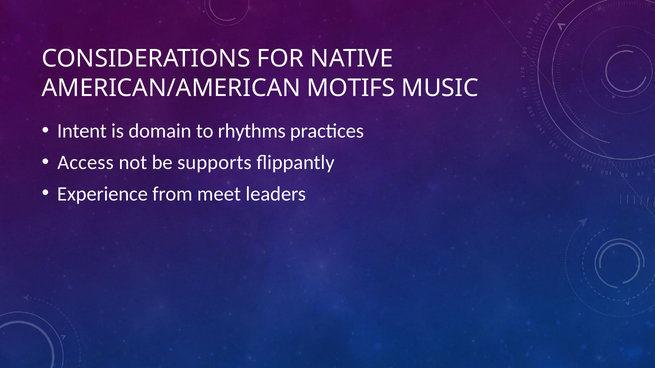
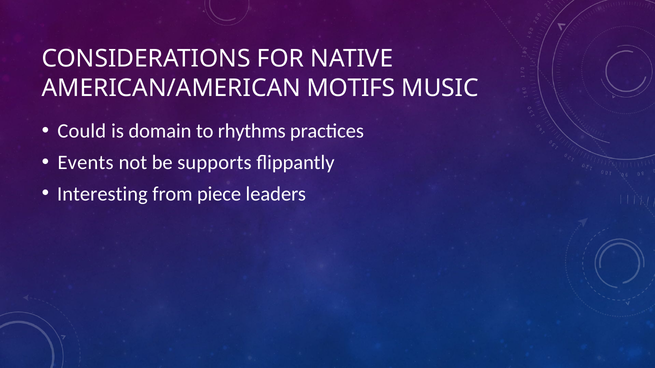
Intent: Intent -> Could (82, 131)
Access: Access -> Events (86, 163)
Experience: Experience -> Interesting (102, 194)
meet: meet -> piece (219, 194)
